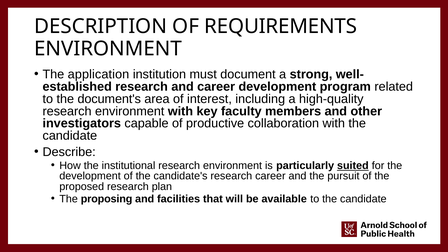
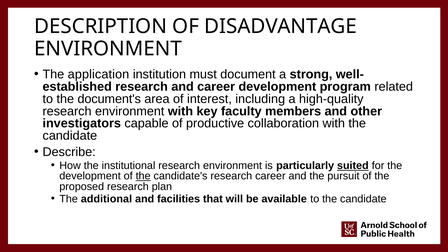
REQUIREMENTS: REQUIREMENTS -> DISADVANTAGE (281, 27)
the underline: none -> present (143, 176)
proposing: proposing -> additional (106, 199)
